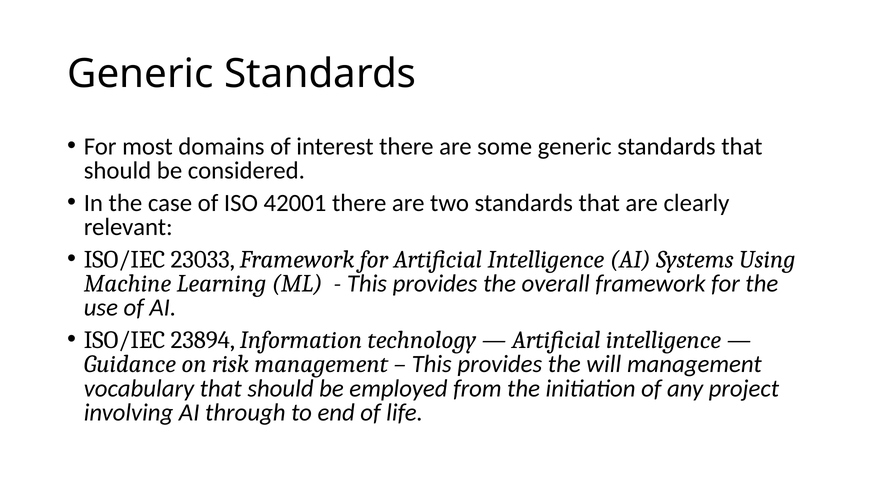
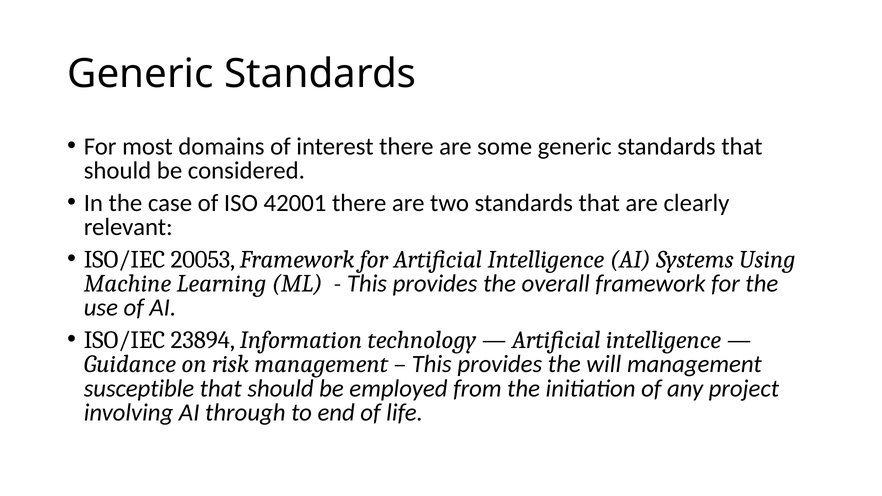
23033: 23033 -> 20053 (203, 260)
vocabulary: vocabulary -> susceptible (139, 389)
